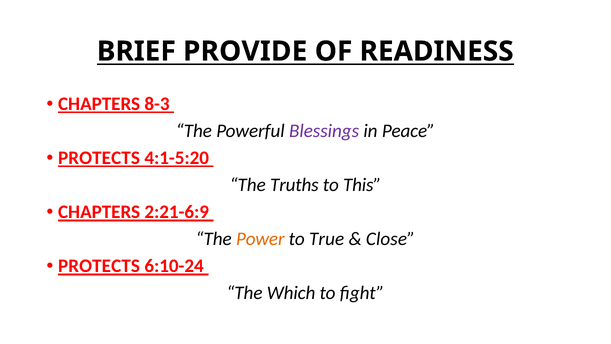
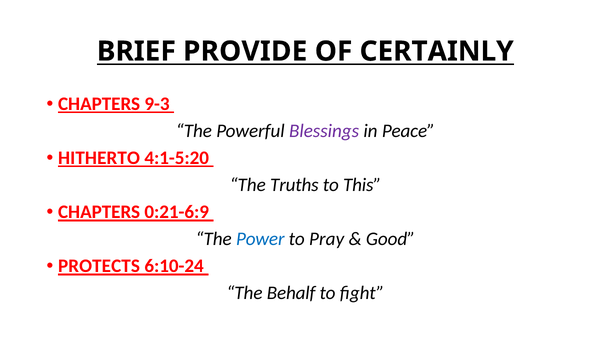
READINESS: READINESS -> CERTAINLY (437, 51)
8-3: 8-3 -> 9-3 (157, 104)
PROTECTS: PROTECTS -> HITHERTO (99, 158)
2:21-6:9: 2:21-6:9 -> 0:21-6:9 (177, 212)
Power colour: orange -> blue (260, 239)
True: True -> Pray (327, 239)
Close: Close -> Good (391, 239)
Which: Which -> Behalf (291, 293)
